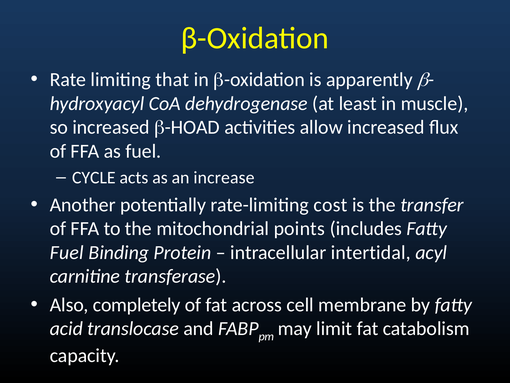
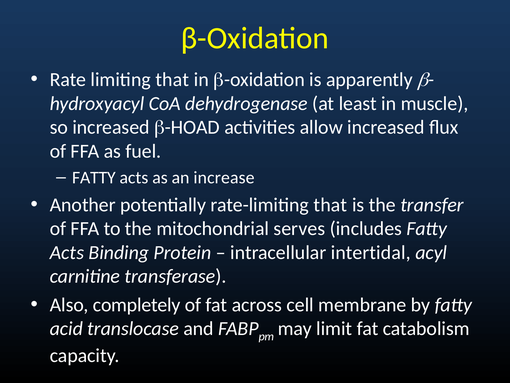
CYCLE: CYCLE -> FATTY (94, 177)
rate-limiting cost: cost -> that (330, 205)
points: points -> serves (299, 228)
Fuel: Fuel -> Acts (67, 252)
